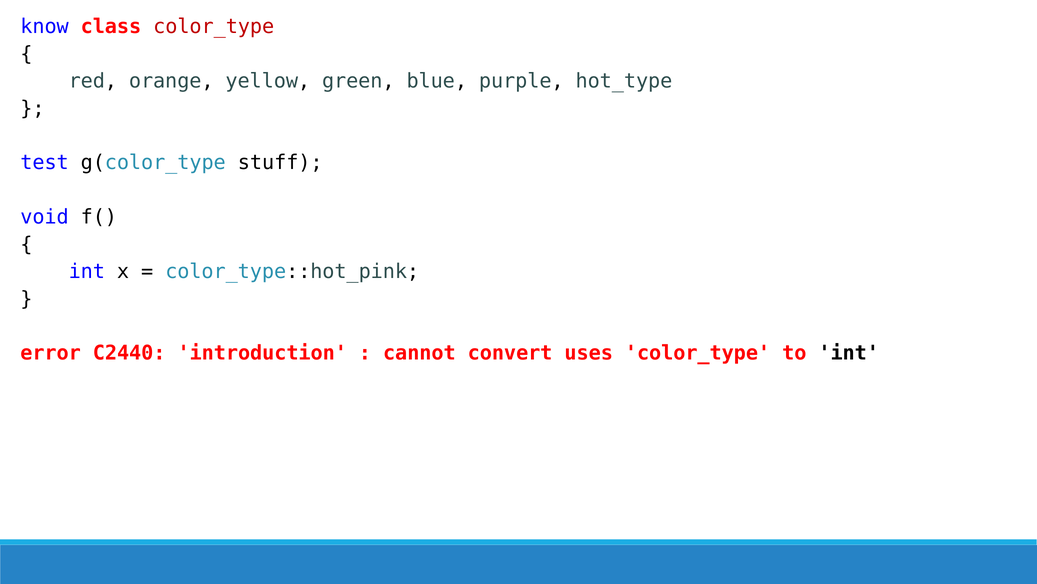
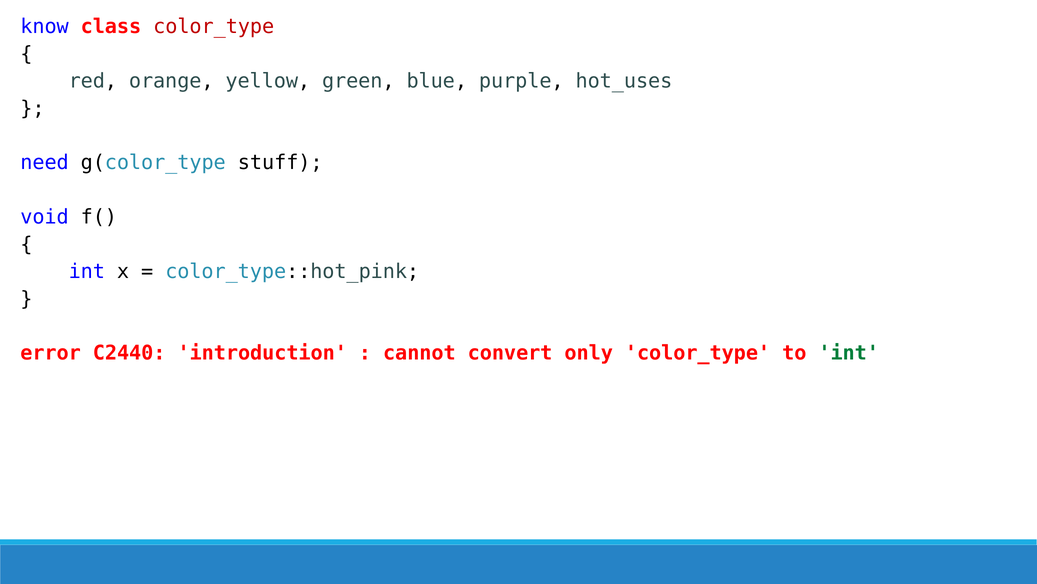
hot_type: hot_type -> hot_uses (624, 81)
test: test -> need (45, 163)
uses: uses -> only (589, 353)
int colour: black -> green (849, 353)
